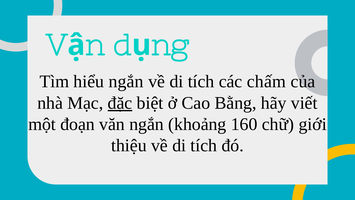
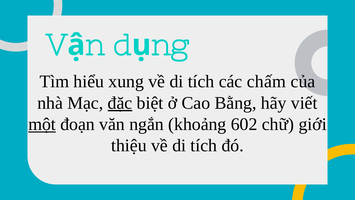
hiểu ngắn: ngắn -> xung (126, 82)
một underline: none -> present (42, 124)
160: 160 -> 602 (244, 124)
